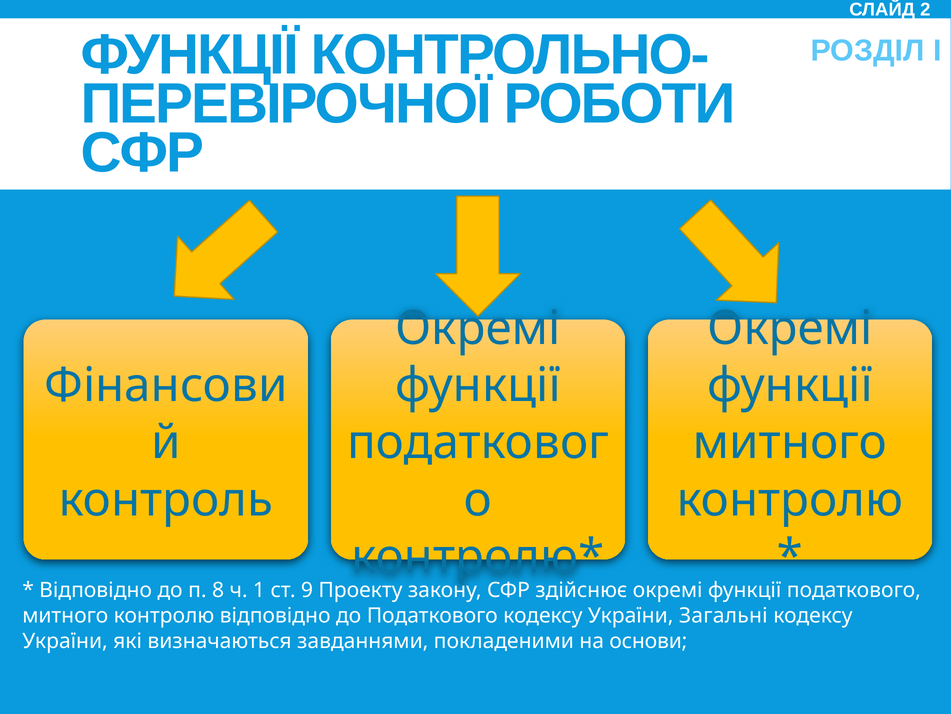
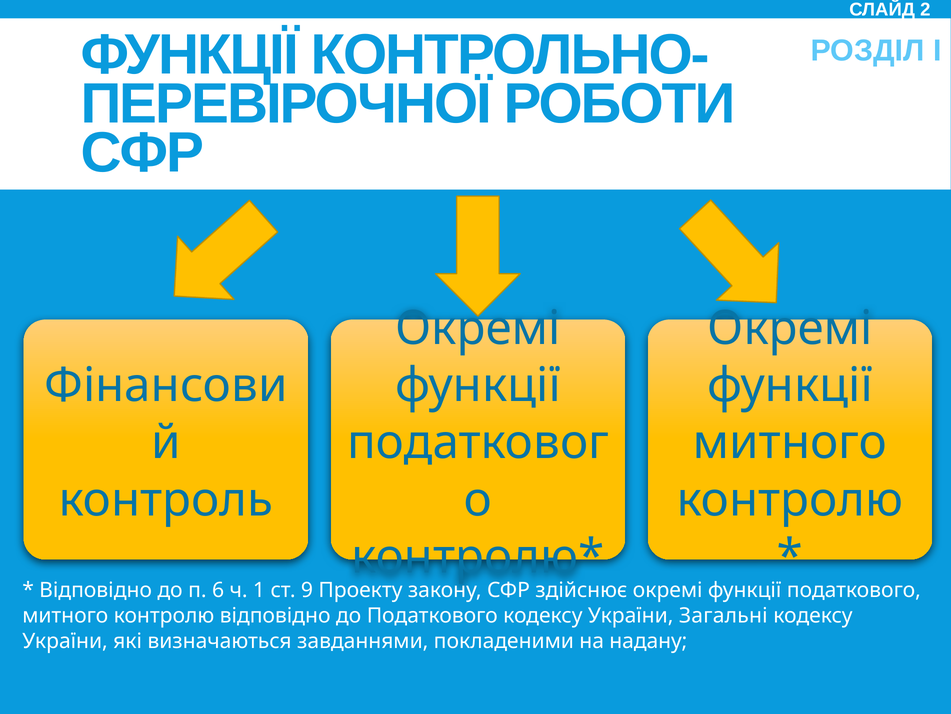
8: 8 -> 6 (218, 590)
основи: основи -> надану (648, 640)
